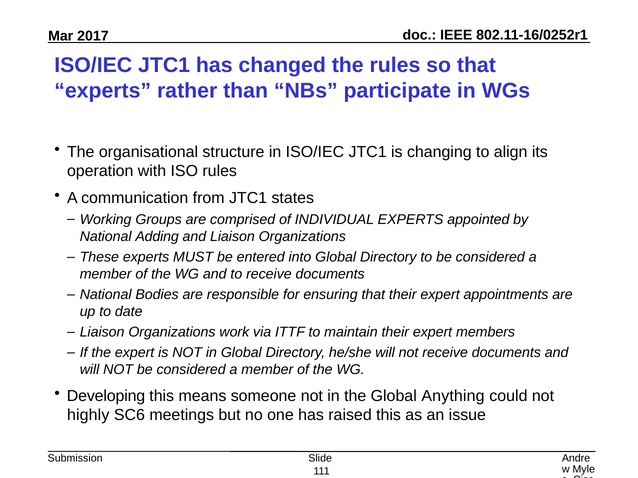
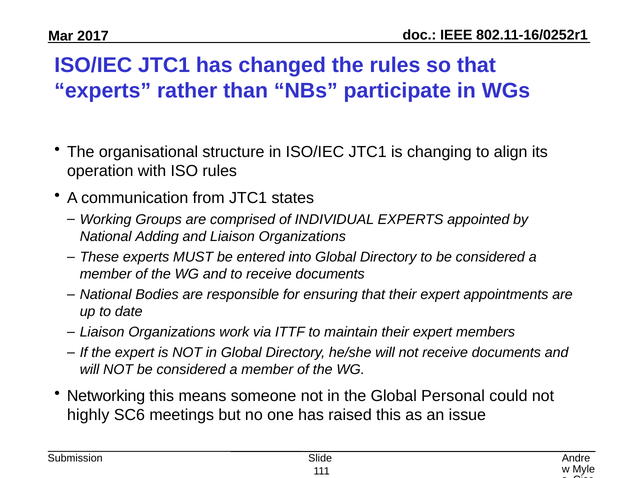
Developing: Developing -> Networking (106, 396)
Anything: Anything -> Personal (453, 396)
